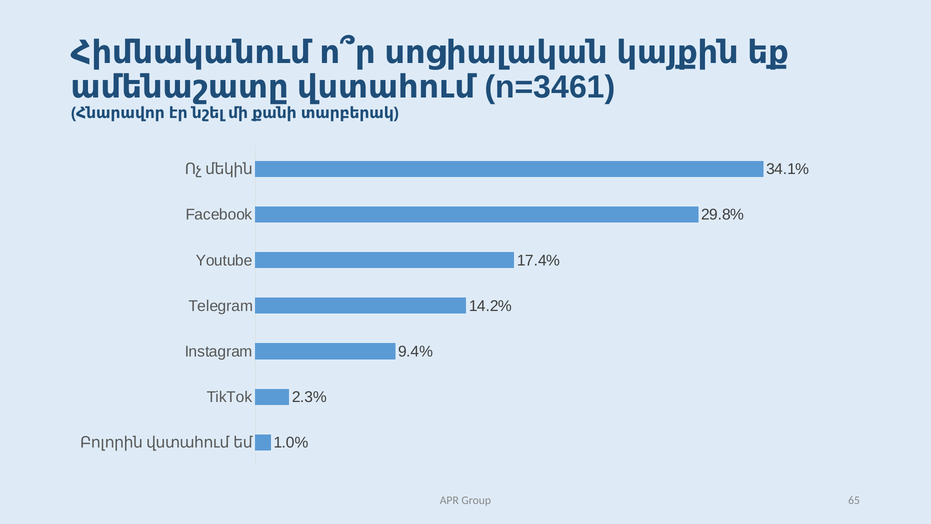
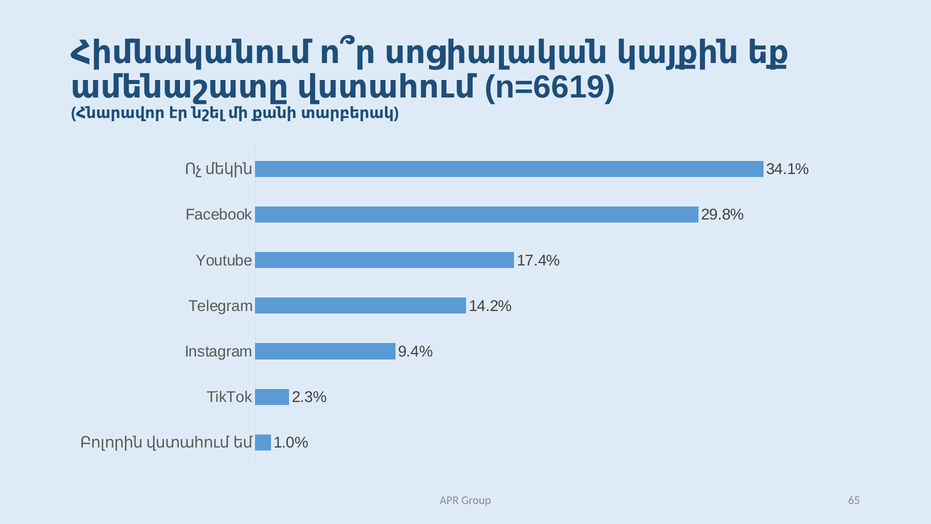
n=3461: n=3461 -> n=6619 (550, 87)
